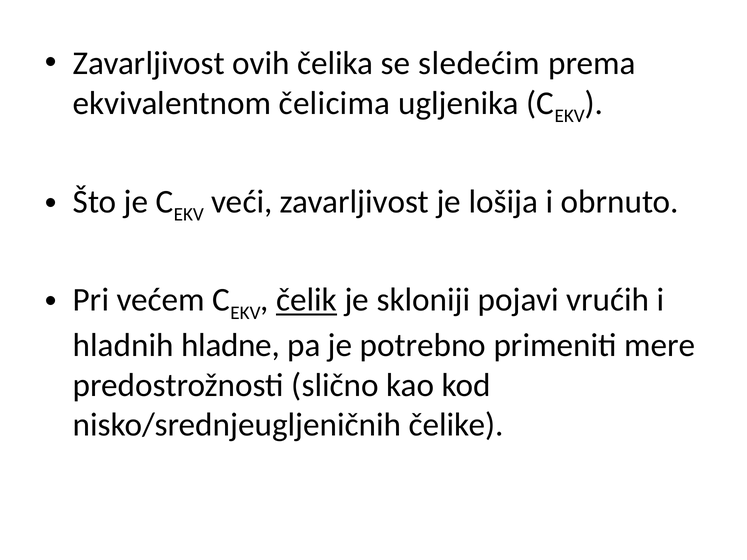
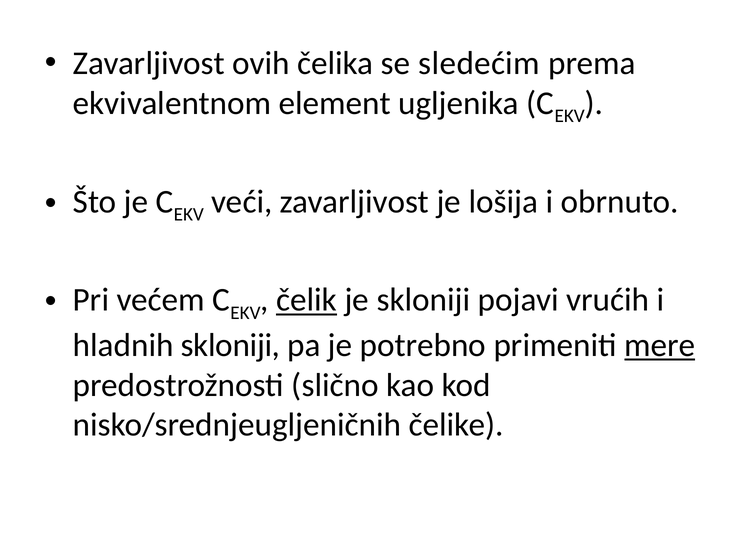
čelicima: čelicima -> element (335, 103)
hladnih hladne: hladne -> skloniji (230, 345)
mere underline: none -> present (660, 345)
